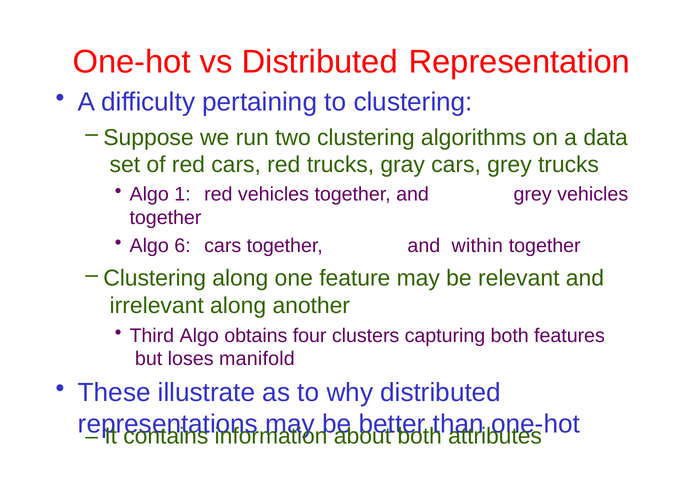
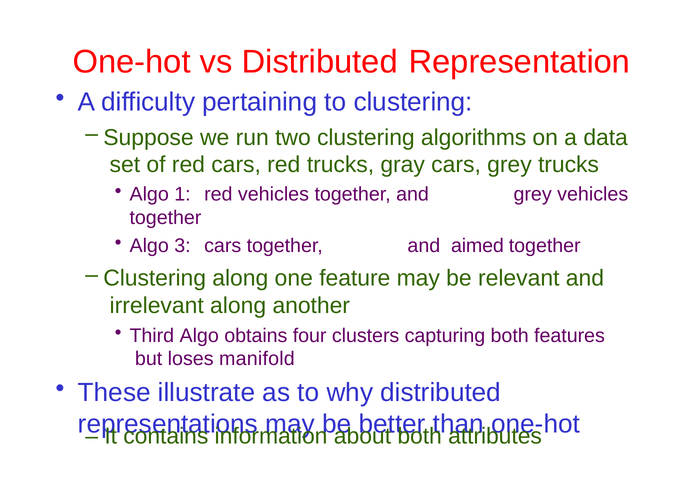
6: 6 -> 3 (183, 246)
within: within -> aimed (477, 246)
